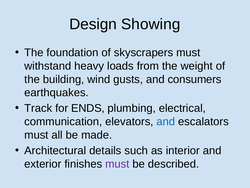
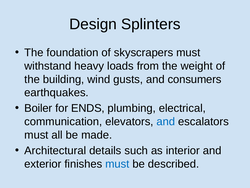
Showing: Showing -> Splinters (151, 24)
Track: Track -> Boiler (38, 108)
must colour: purple -> blue (117, 164)
